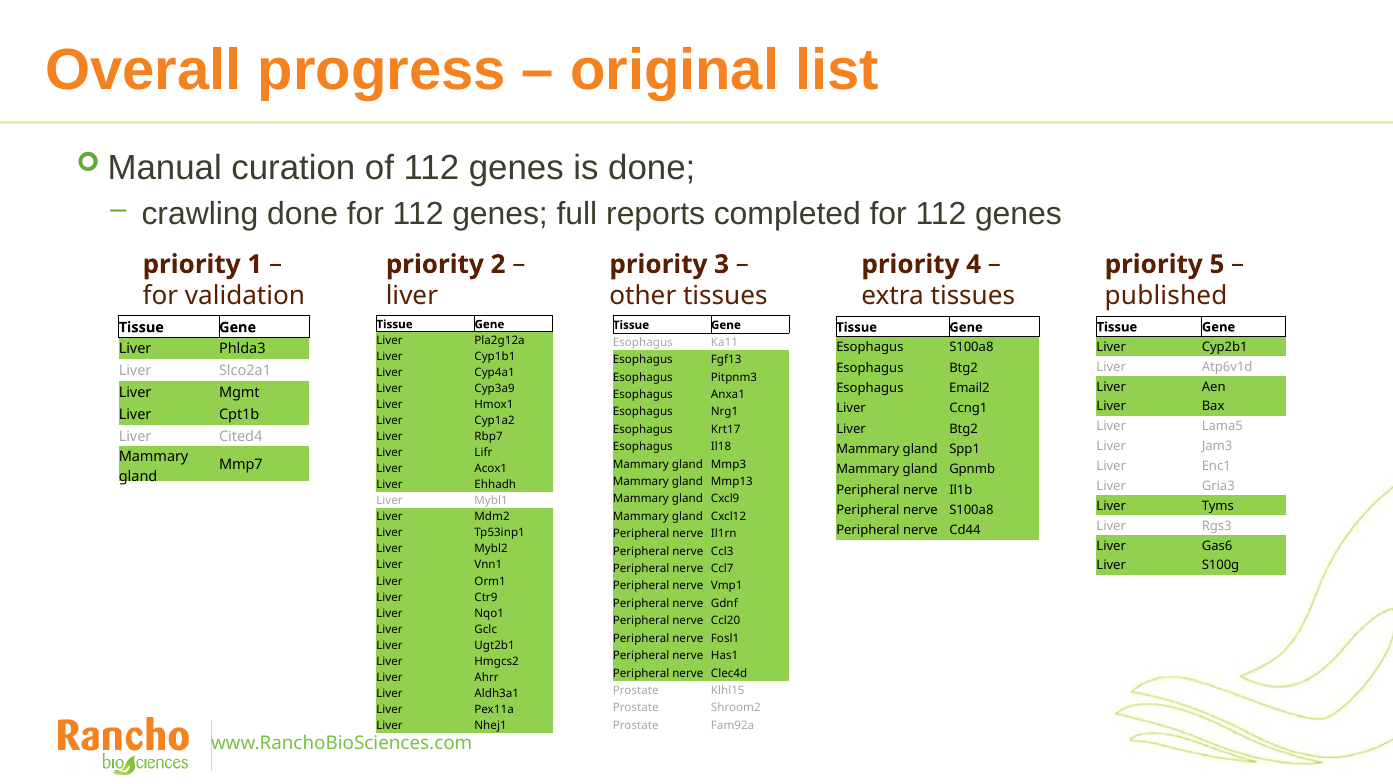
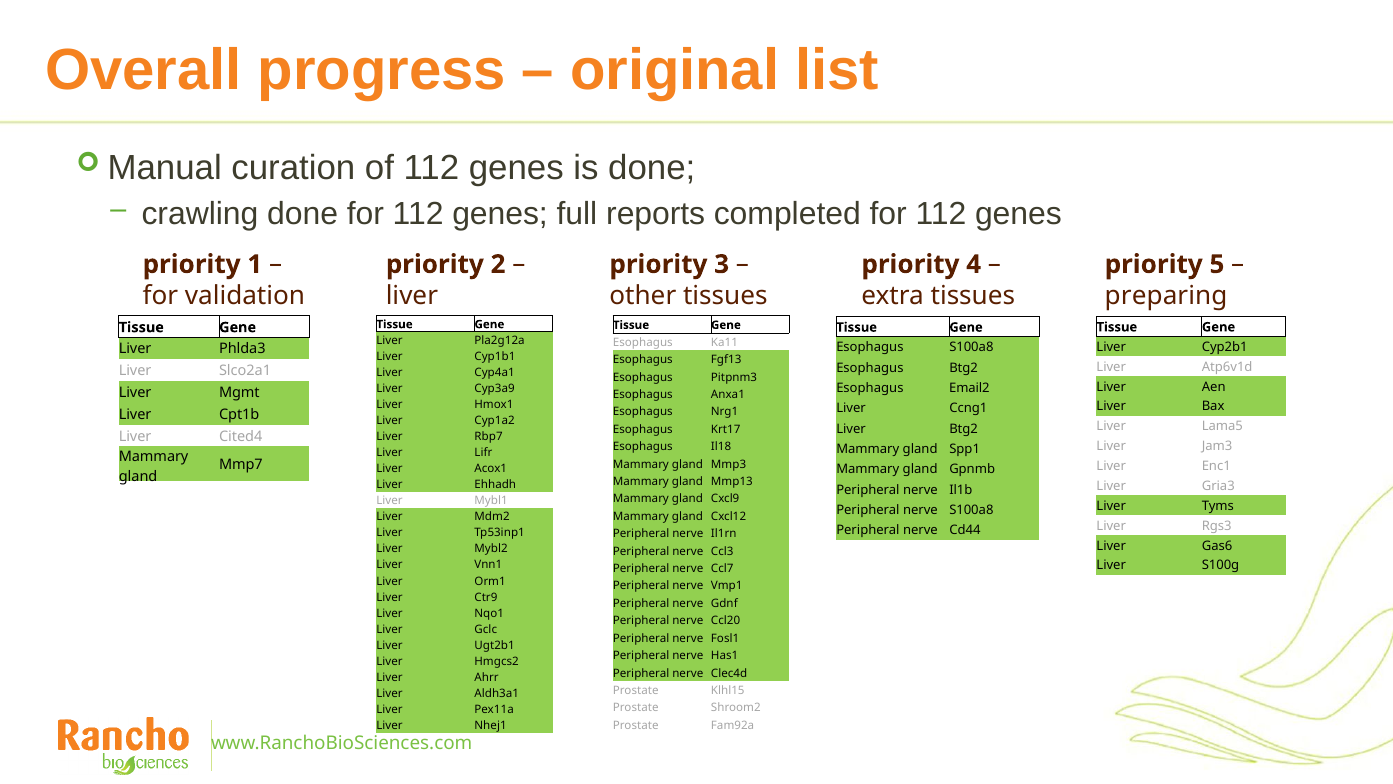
published: published -> preparing (1166, 296)
